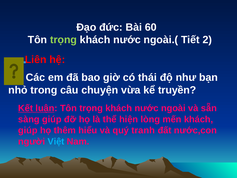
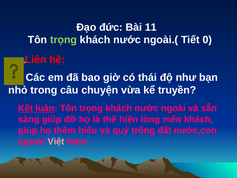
60: 60 -> 11 (151, 27)
2: 2 -> 0 (207, 40)
tranh: tranh -> trống (143, 130)
Việt colour: light blue -> pink (56, 141)
